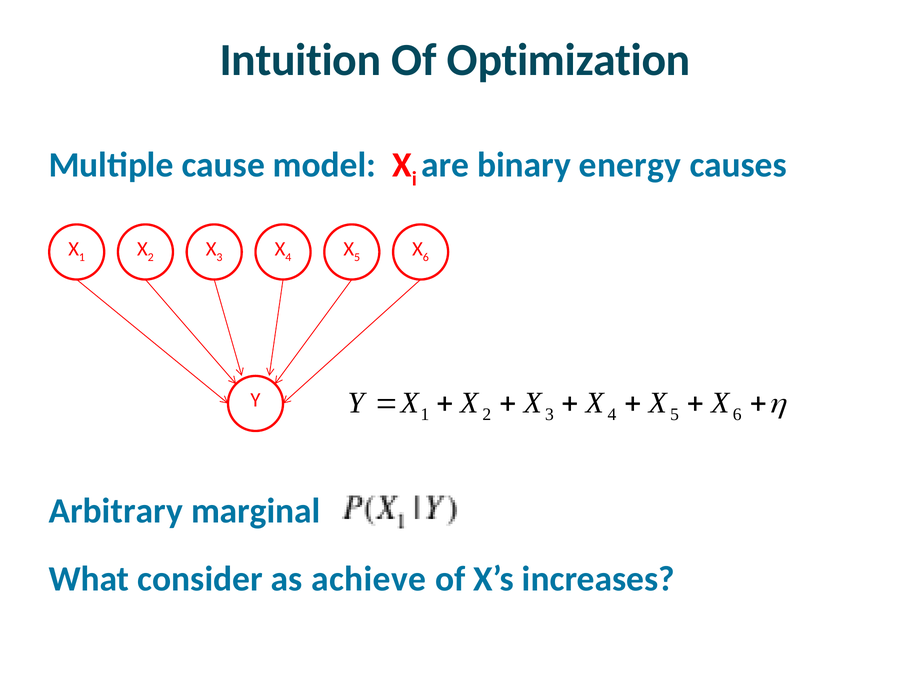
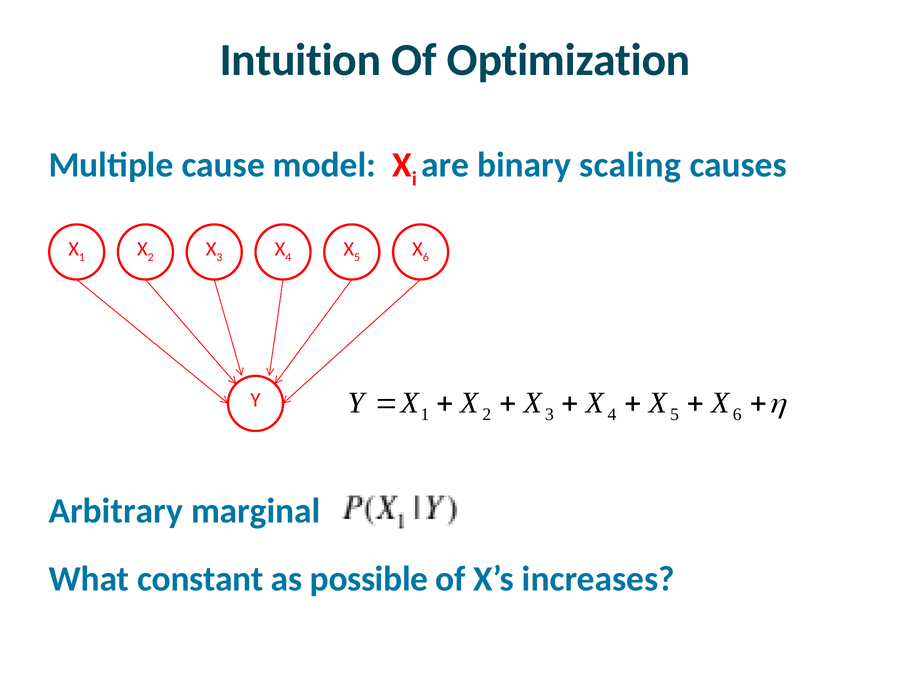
energy: energy -> scaling (630, 165)
consider: consider -> constant (200, 578)
achieve: achieve -> possible (369, 578)
